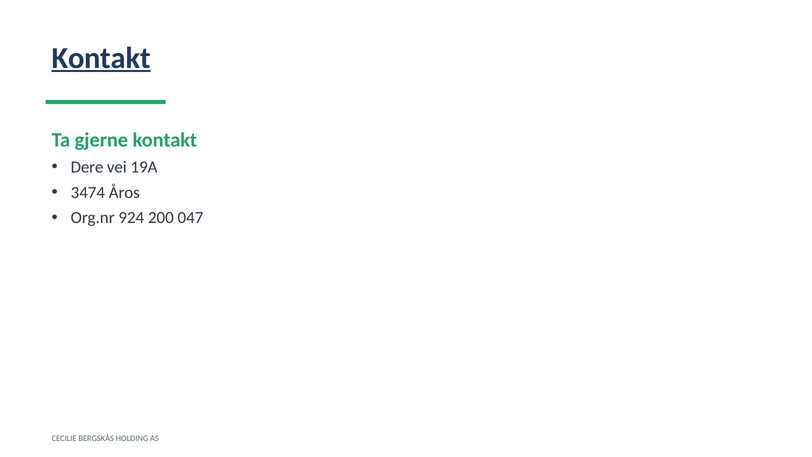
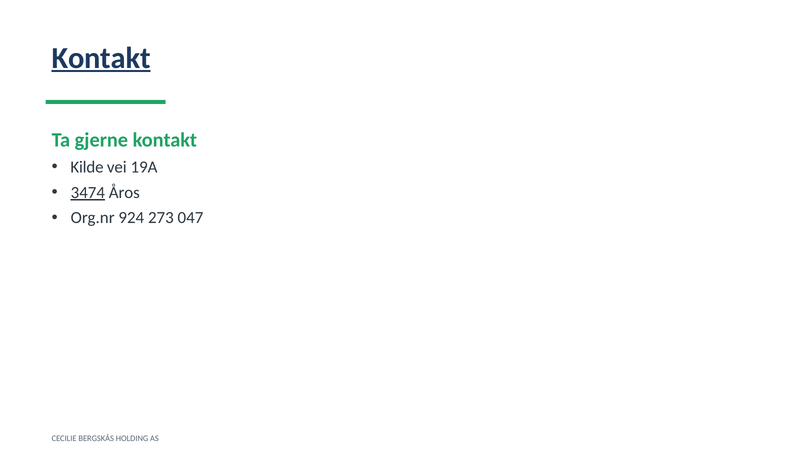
Dere: Dere -> Kilde (87, 167)
3474 underline: none -> present (88, 192)
200: 200 -> 273 (161, 218)
